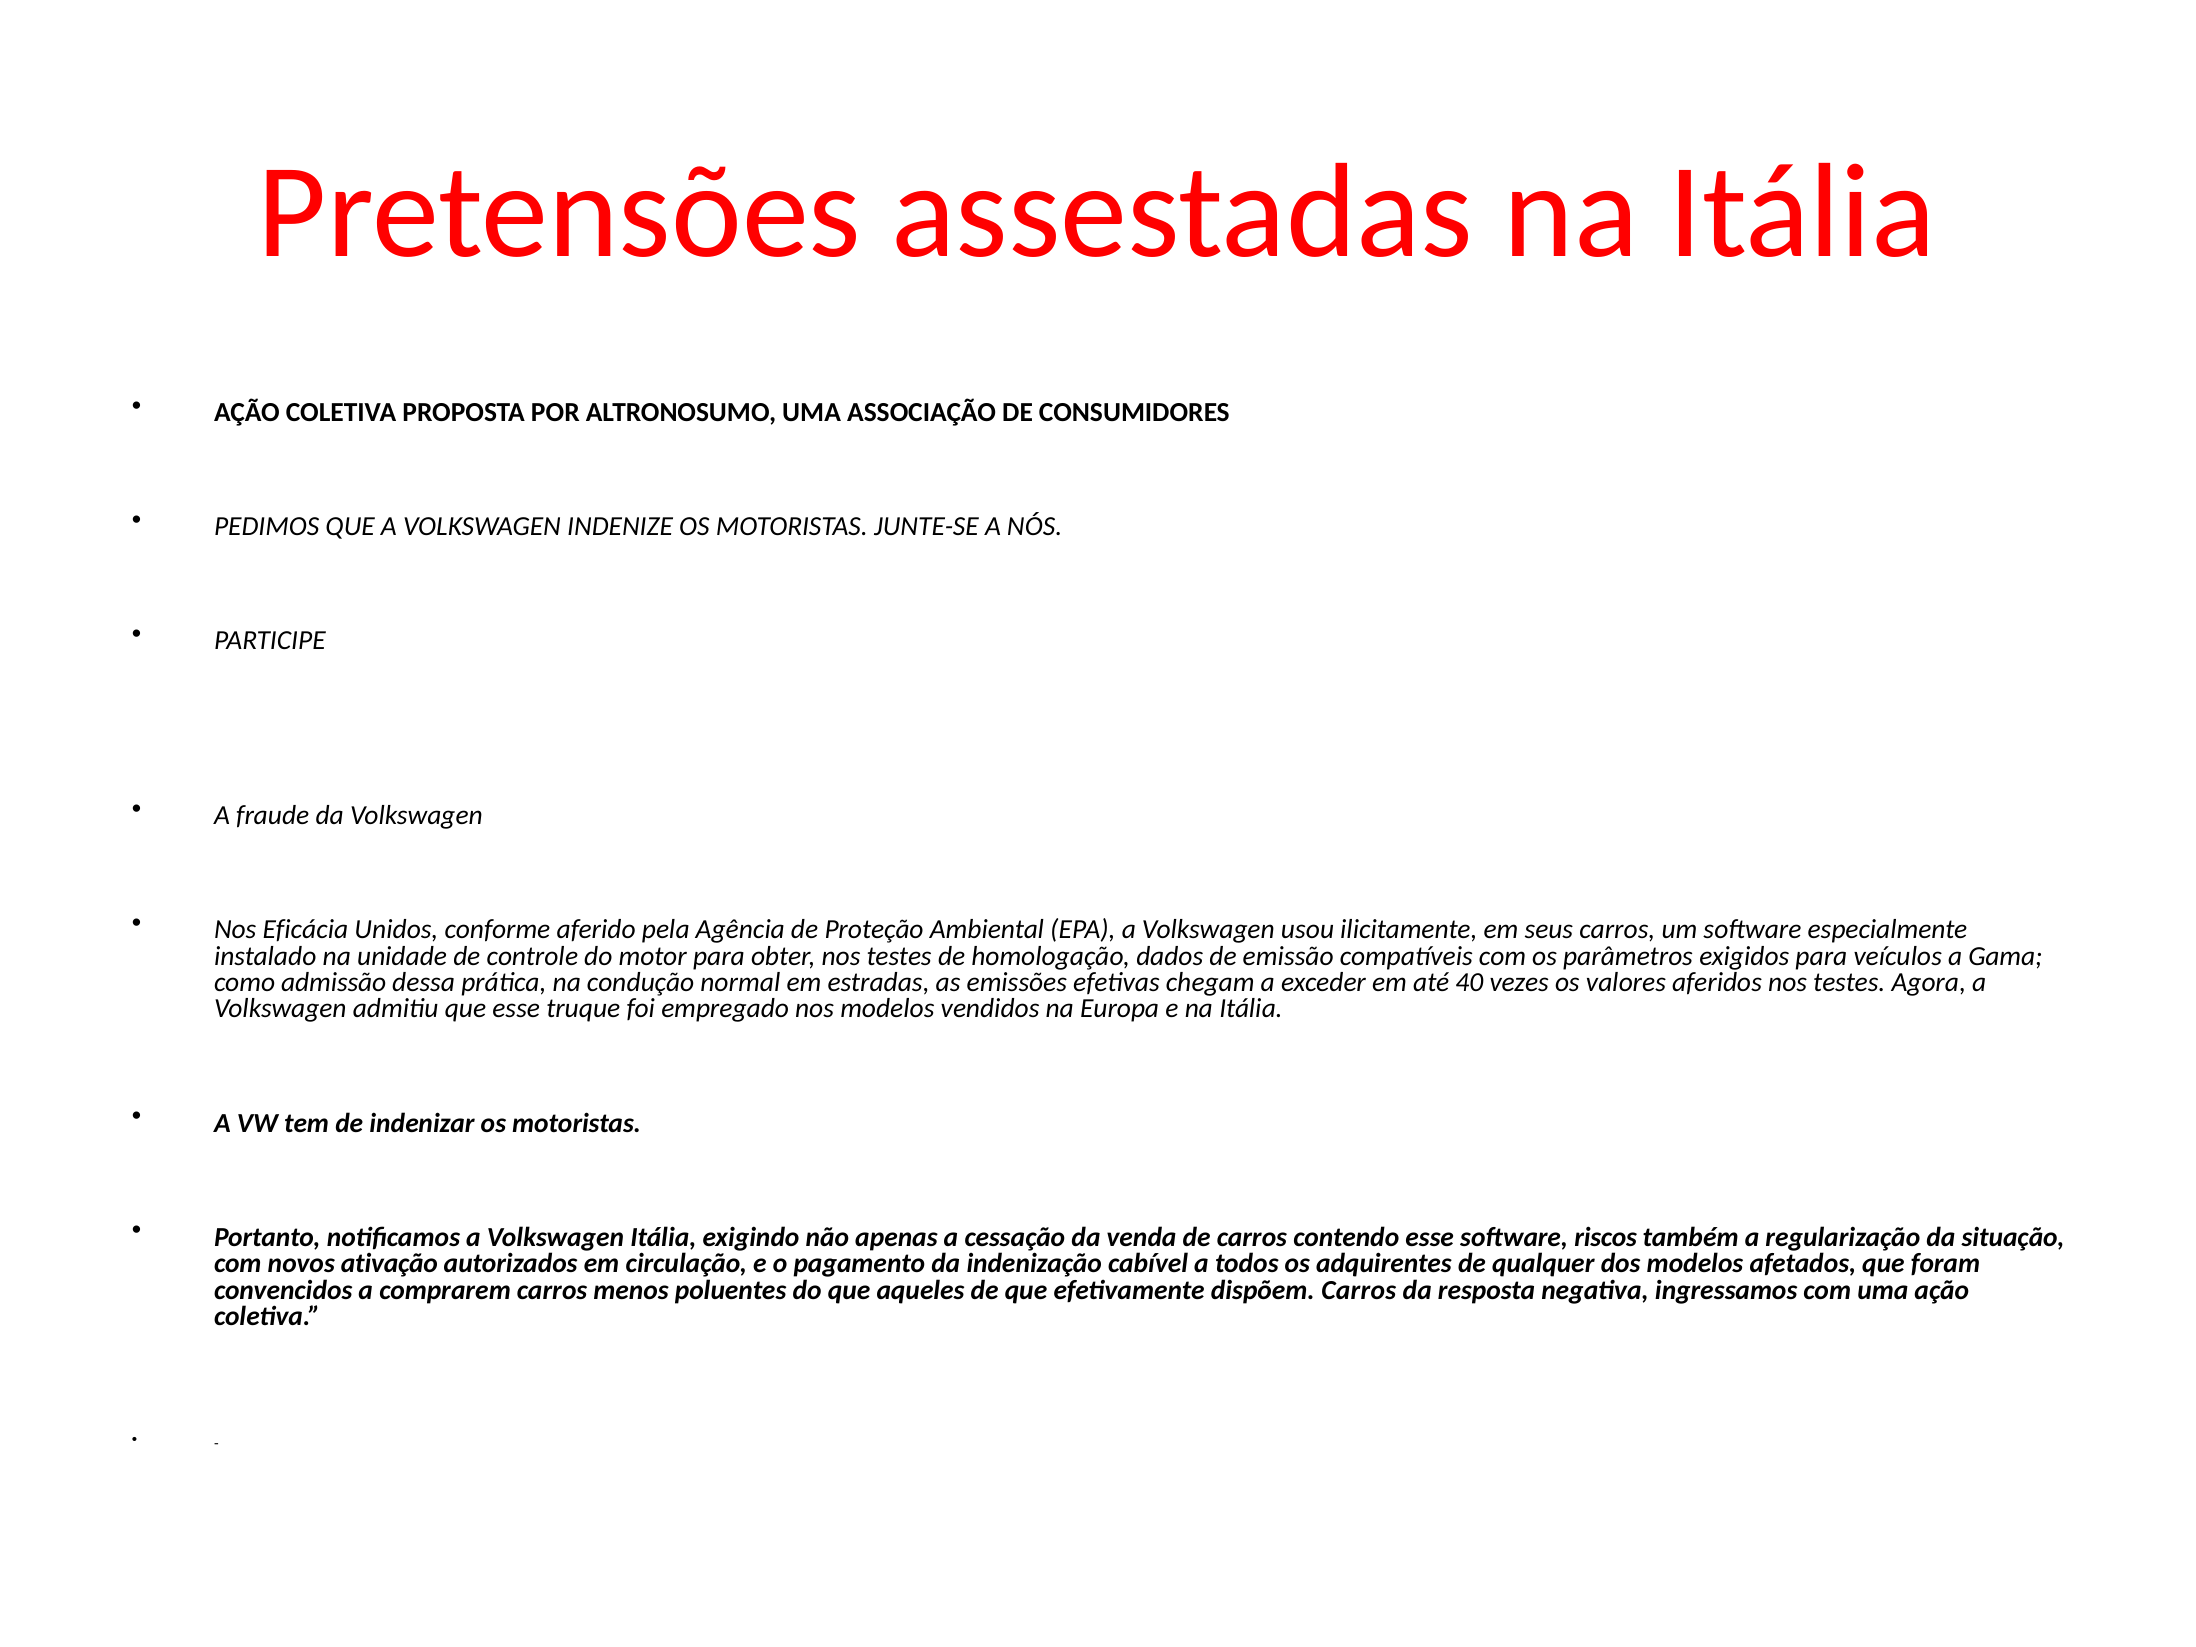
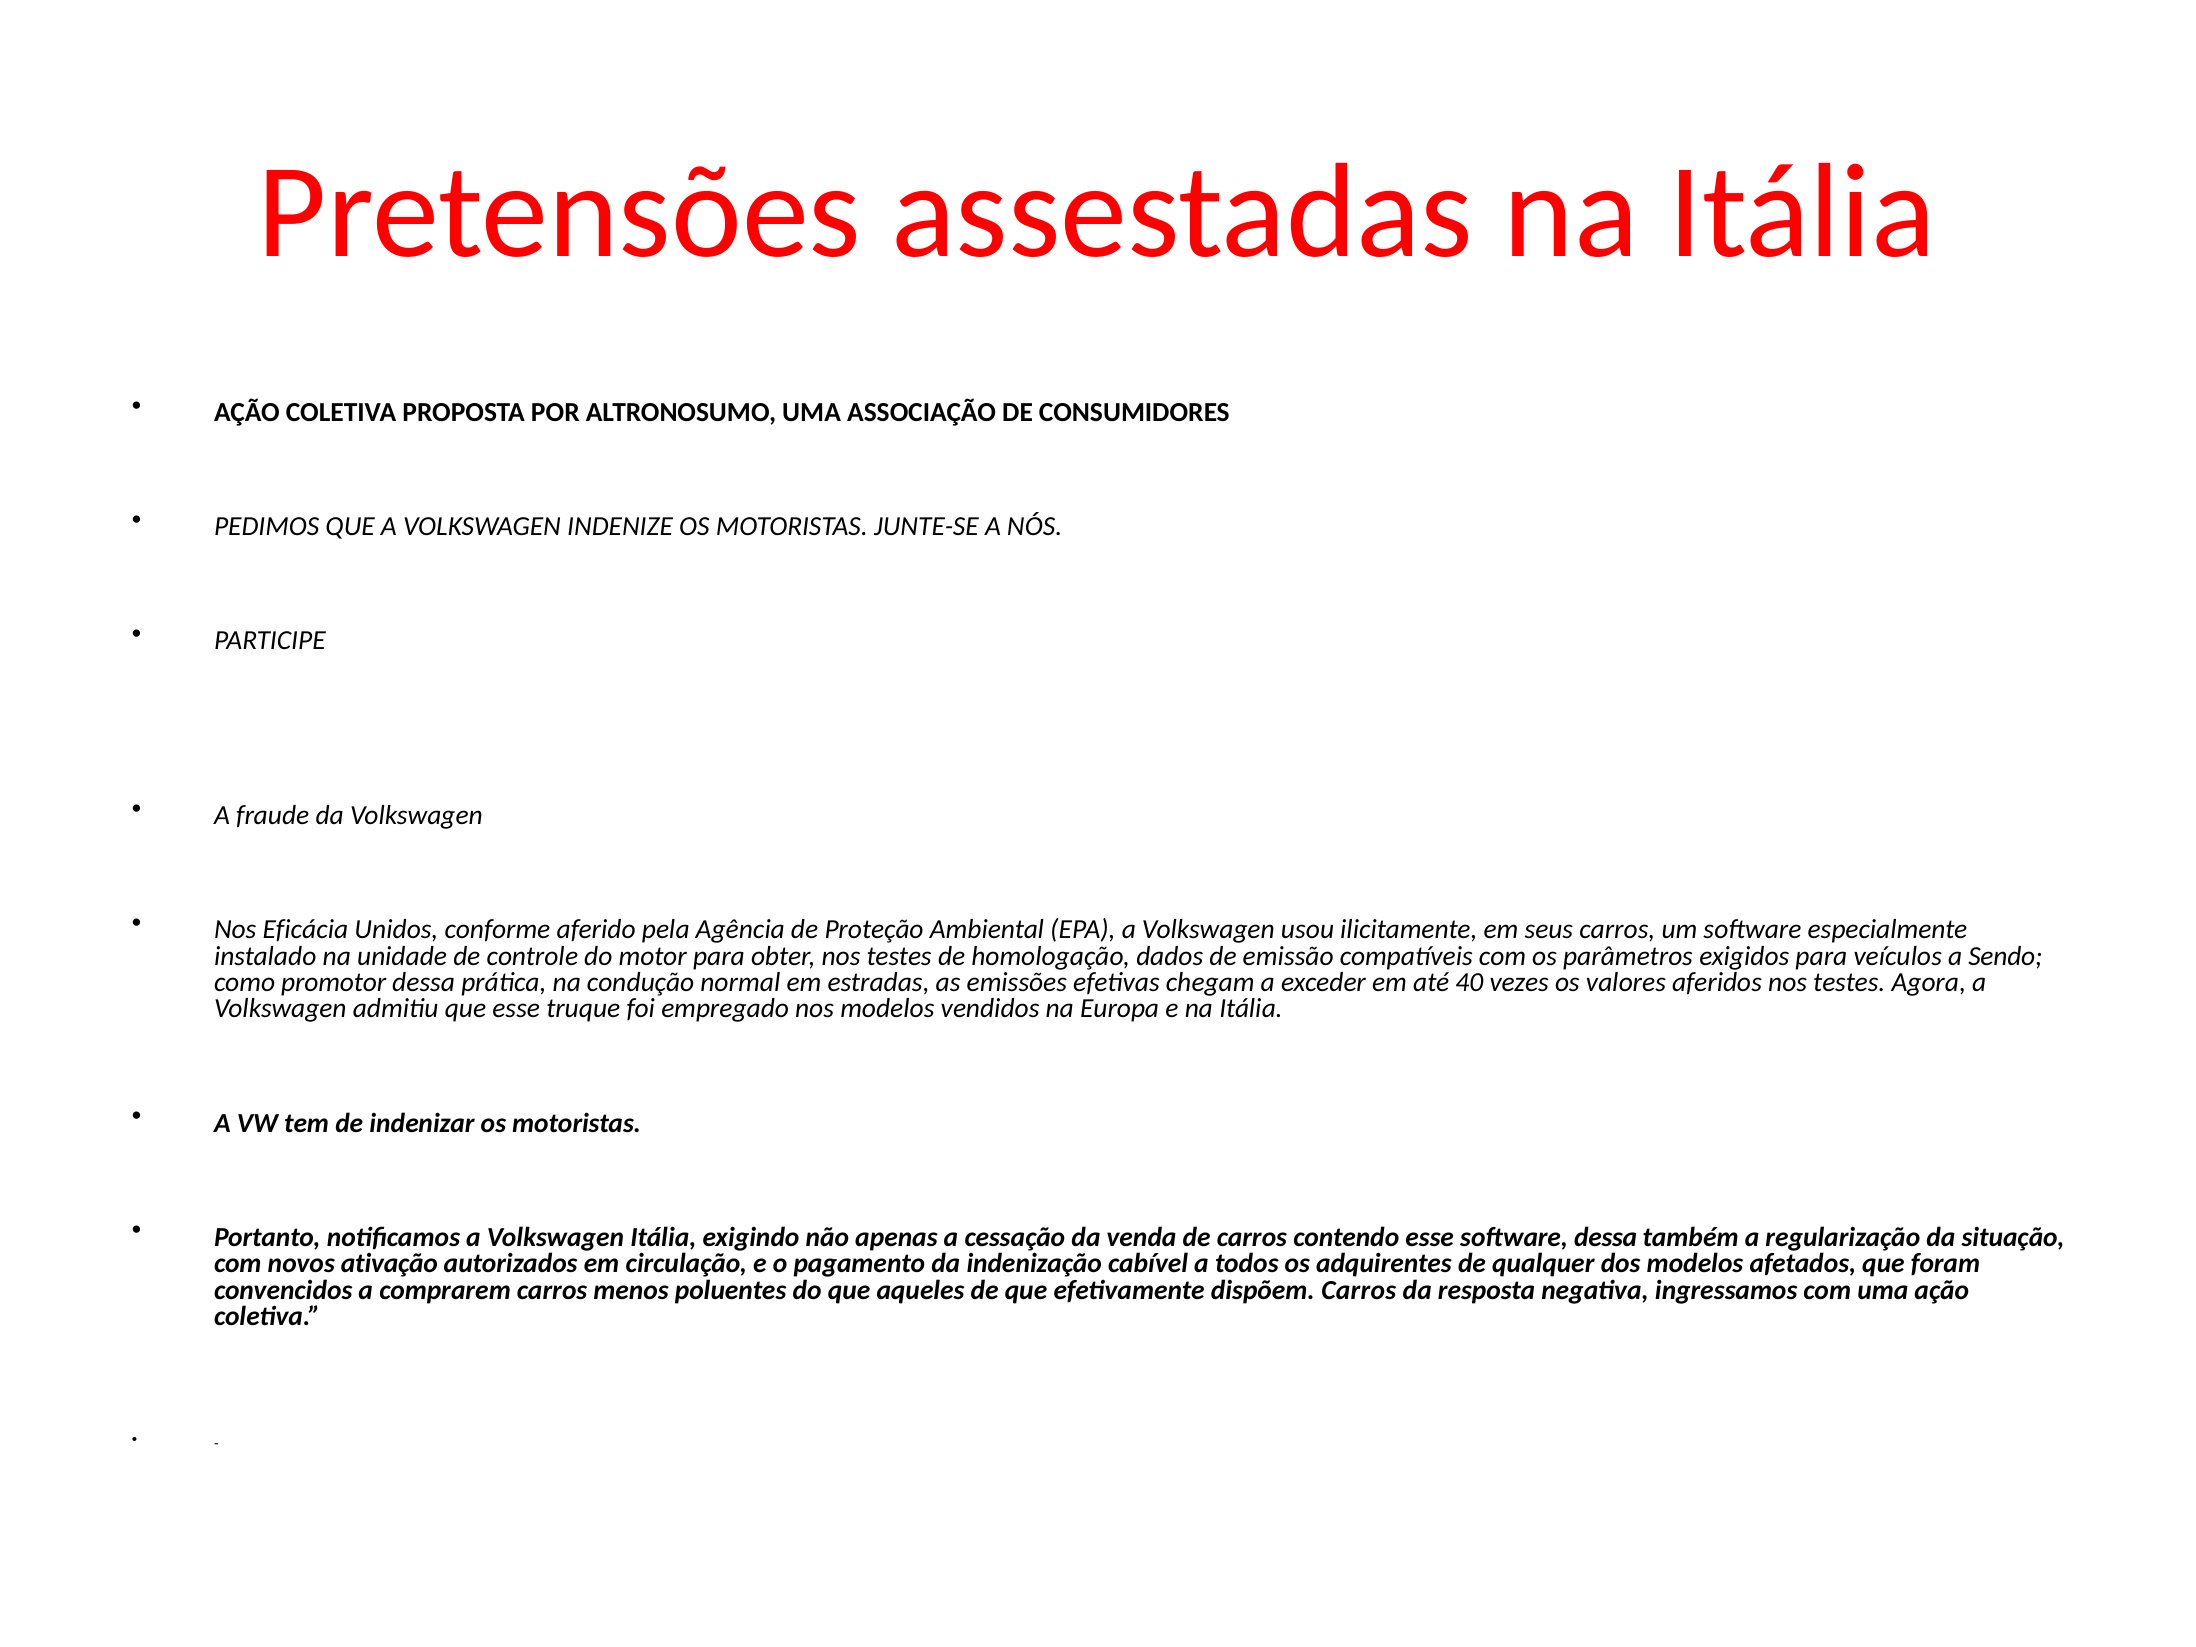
Gama: Gama -> Sendo (2005, 956)
admissão: admissão -> promotor (334, 982)
software riscos: riscos -> dessa (1606, 1237)
